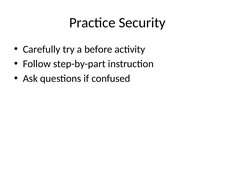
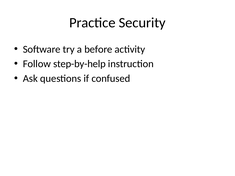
Carefully: Carefully -> Software (42, 49)
step-by-part: step-by-part -> step-by-help (79, 64)
